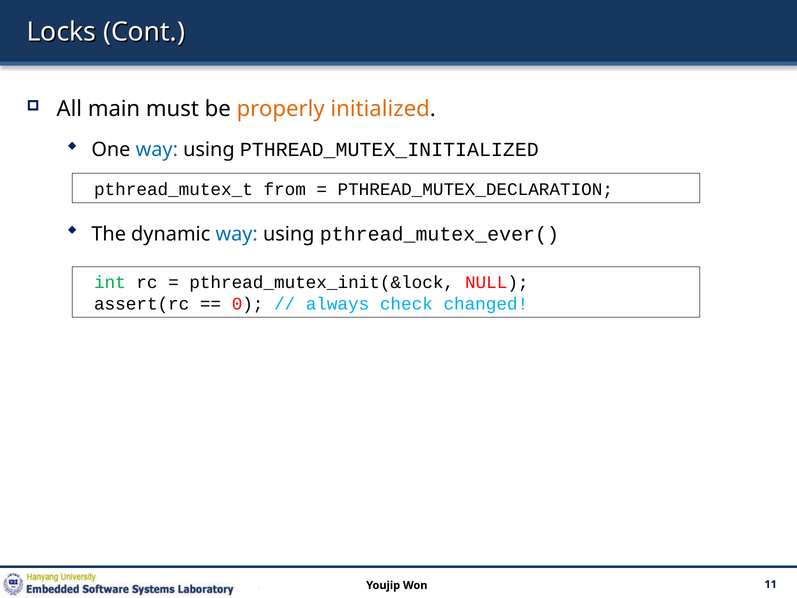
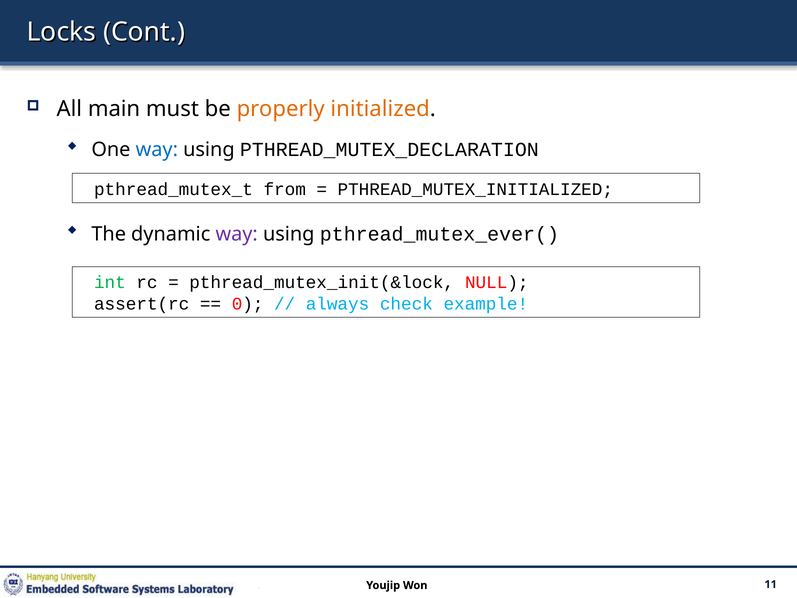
PTHREAD_MUTEX_INITIALIZED: PTHREAD_MUTEX_INITIALIZED -> PTHREAD_MUTEX_DECLARATION (389, 150)
PTHREAD_MUTEX_DECLARATION: PTHREAD_MUTEX_DECLARATION -> PTHREAD_MUTEX_INITIALIZED (475, 189)
way colour: blue -> purple (237, 234)
changed: changed -> example (486, 304)
